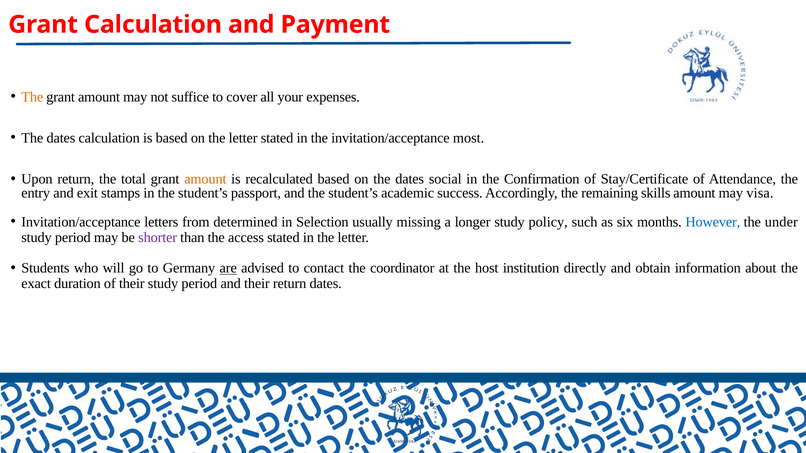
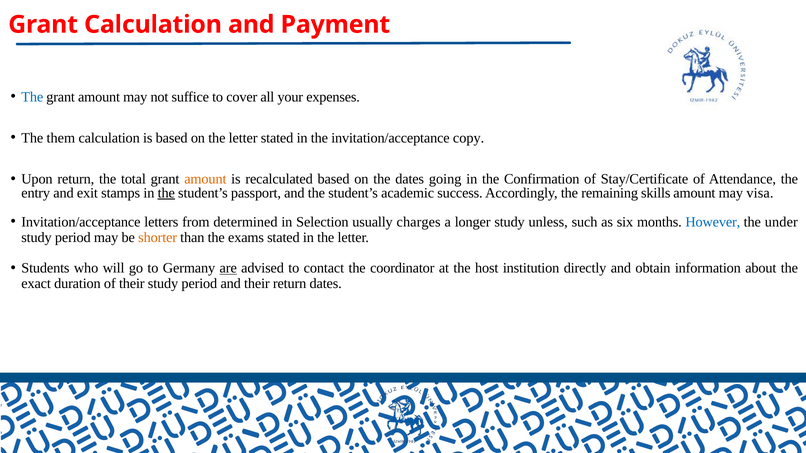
The colour: orange -> blue (32, 97)
dates: dates -> them (61, 138)
most: most -> copy (469, 138)
social: social -> going (445, 179)
the underline: none -> present (166, 193)
missing: missing -> charges (419, 222)
policy: policy -> unless (548, 222)
shorter colour: purple -> orange (158, 238)
access: access -> exams (246, 238)
